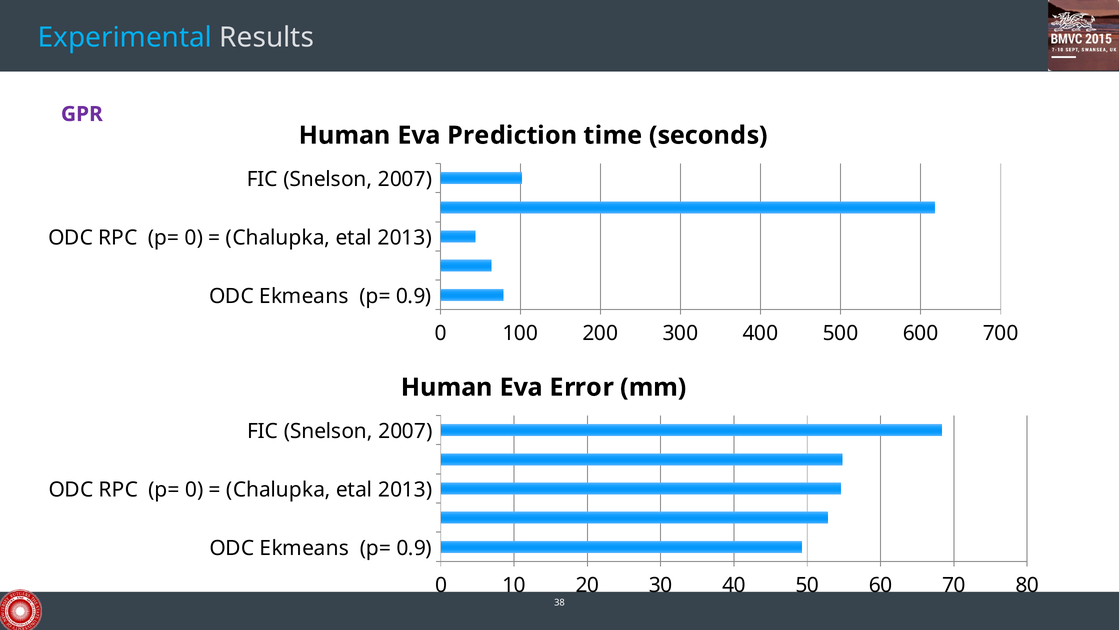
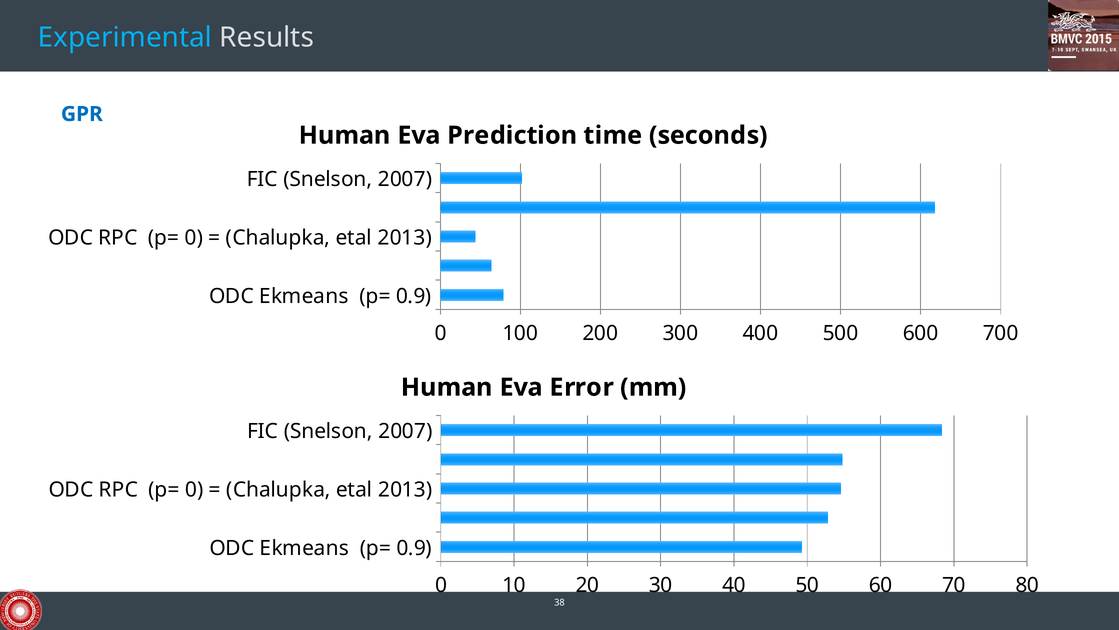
GPR colour: purple -> blue (82, 114)
